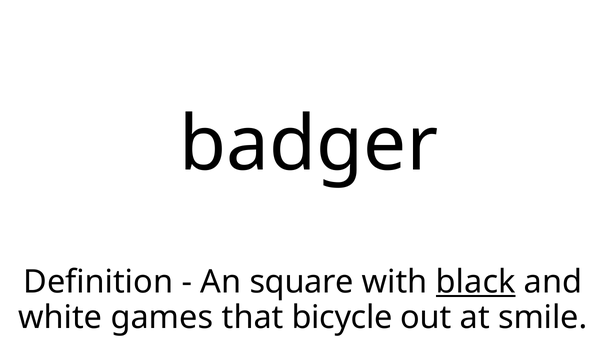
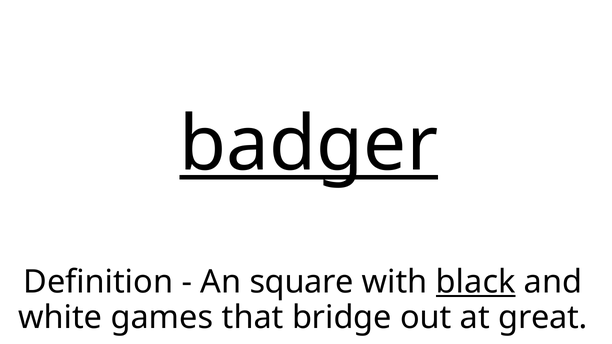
badger underline: none -> present (309, 145)
bicycle: bicycle -> bridge (342, 318)
smile: smile -> great (543, 318)
